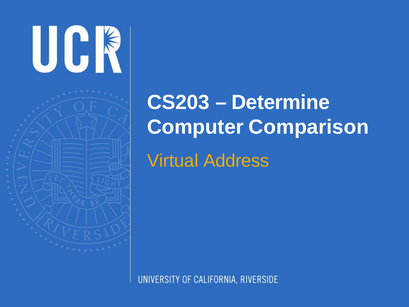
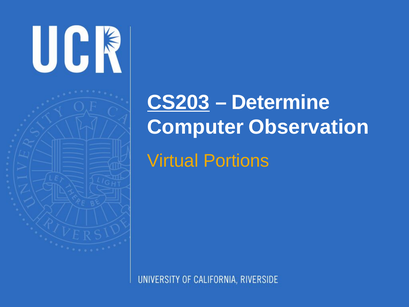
CS203 underline: none -> present (178, 102)
Comparison: Comparison -> Observation (309, 127)
Address: Address -> Portions (236, 161)
